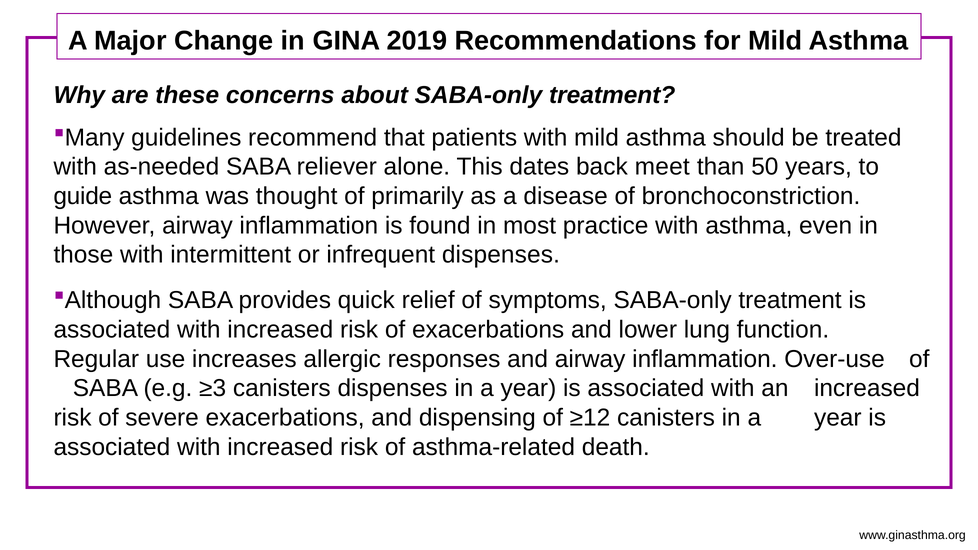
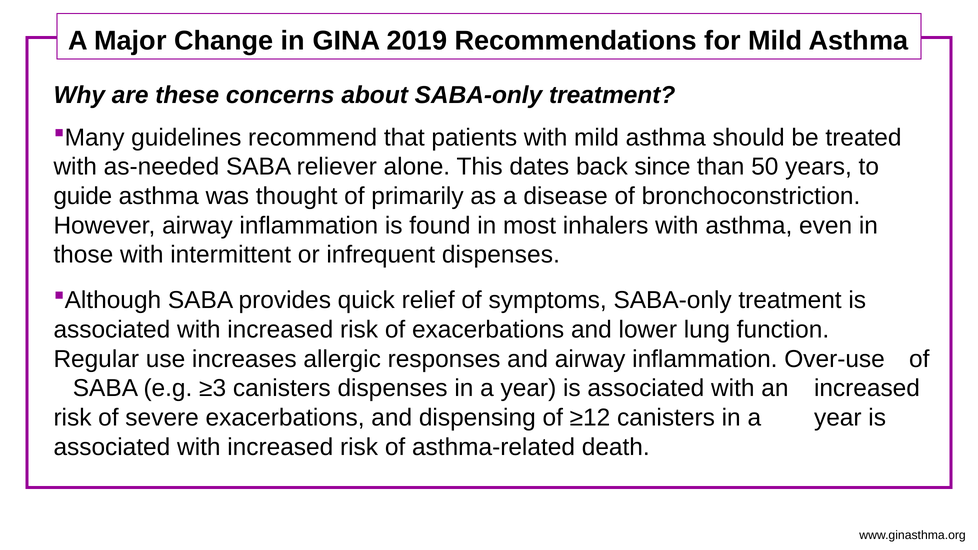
meet: meet -> since (662, 167)
practice: practice -> inhalers (606, 225)
